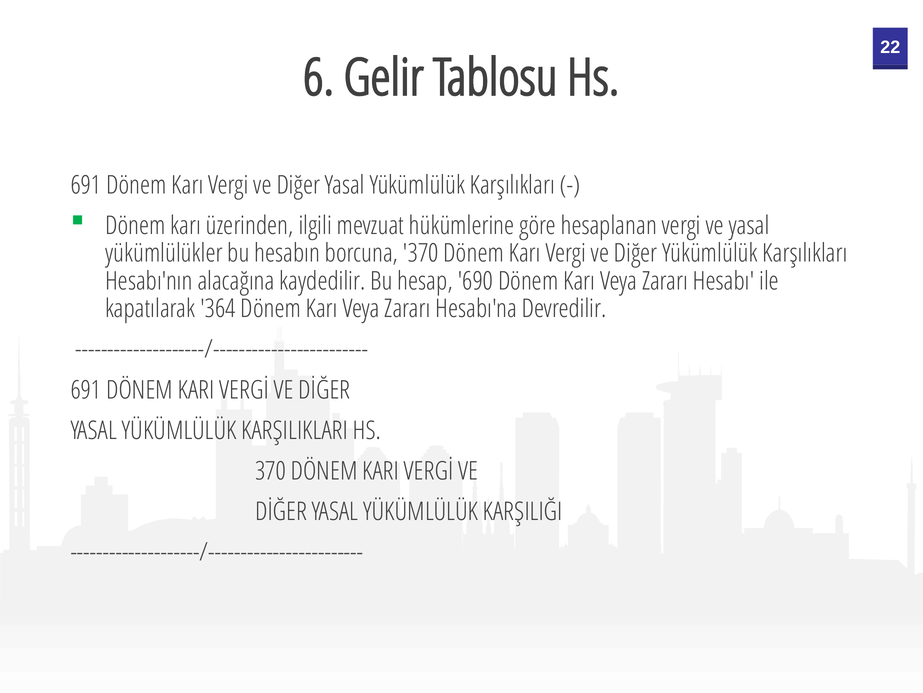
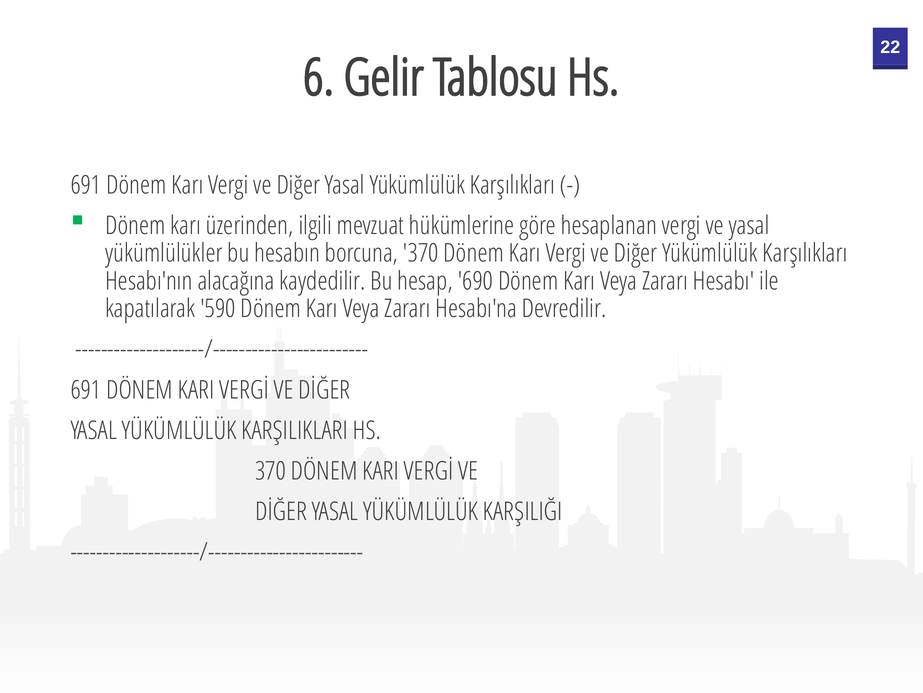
364: 364 -> 590 (218, 309)
